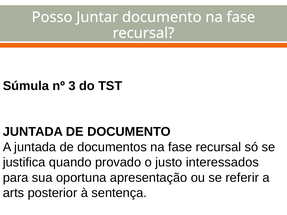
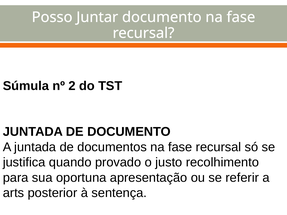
3: 3 -> 2 (72, 86)
interessados: interessados -> recolhimento (222, 163)
